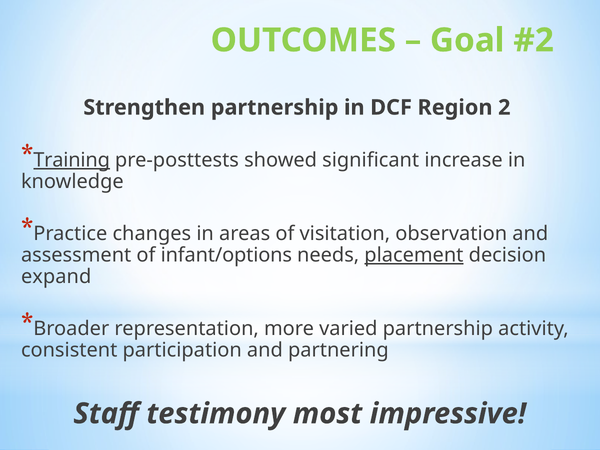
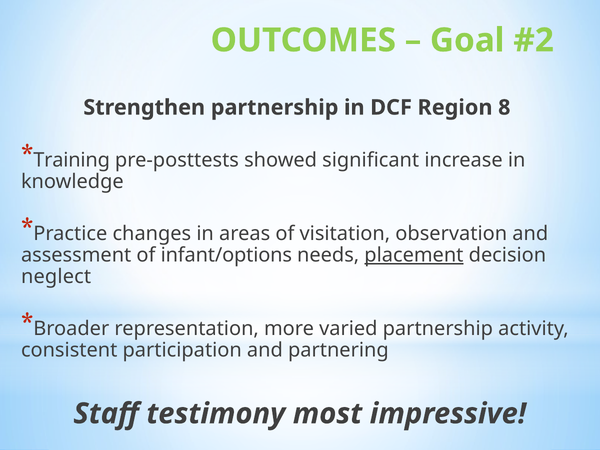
2: 2 -> 8 (504, 108)
Training underline: present -> none (72, 160)
expand: expand -> neglect (56, 277)
